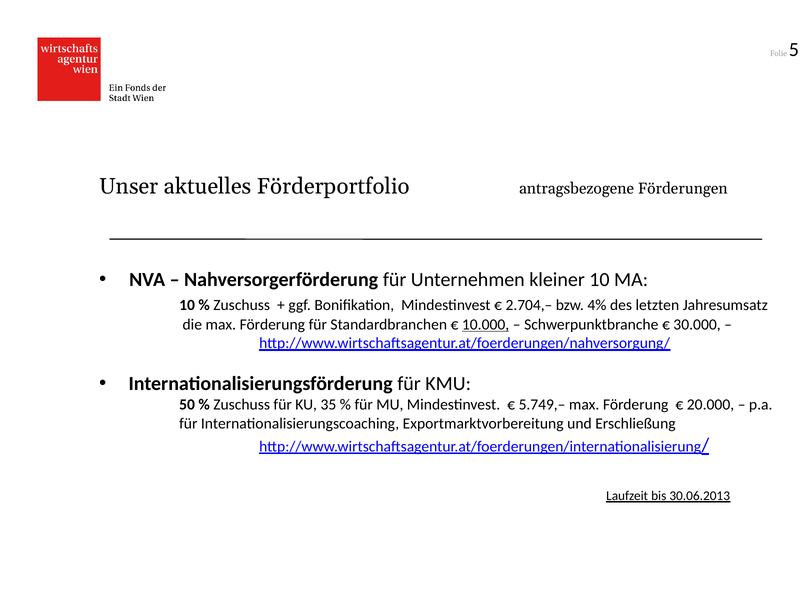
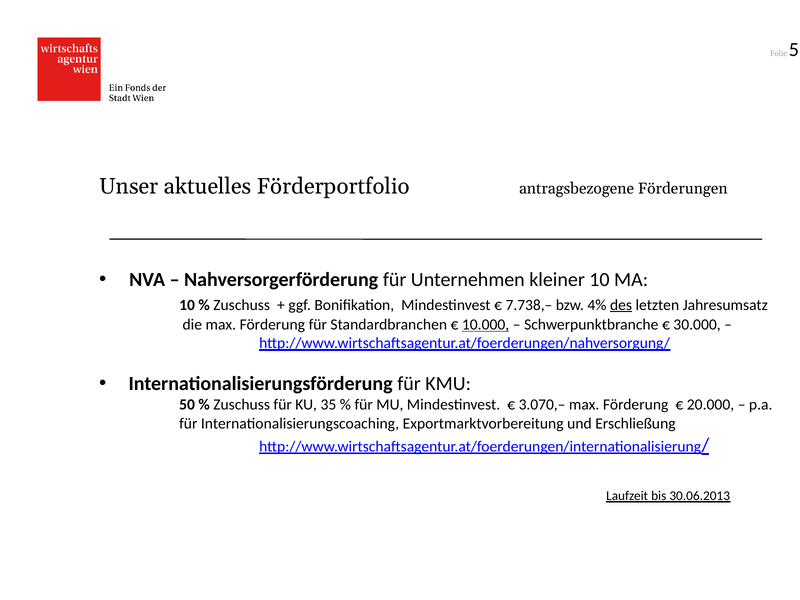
2.704,–: 2.704,– -> 7.738,– (529, 305)
des underline: none -> present (621, 305)
5.749,–: 5.749,– -> 3.070,– (542, 405)
